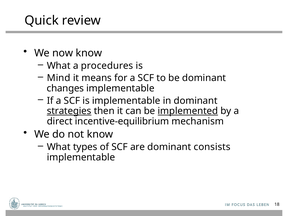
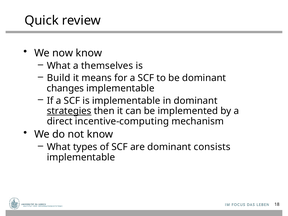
procedures: procedures -> themselves (107, 66)
Mind: Mind -> Build (59, 78)
implemented underline: present -> none (188, 111)
incentive-equilibrium: incentive-equilibrium -> incentive-computing (122, 121)
